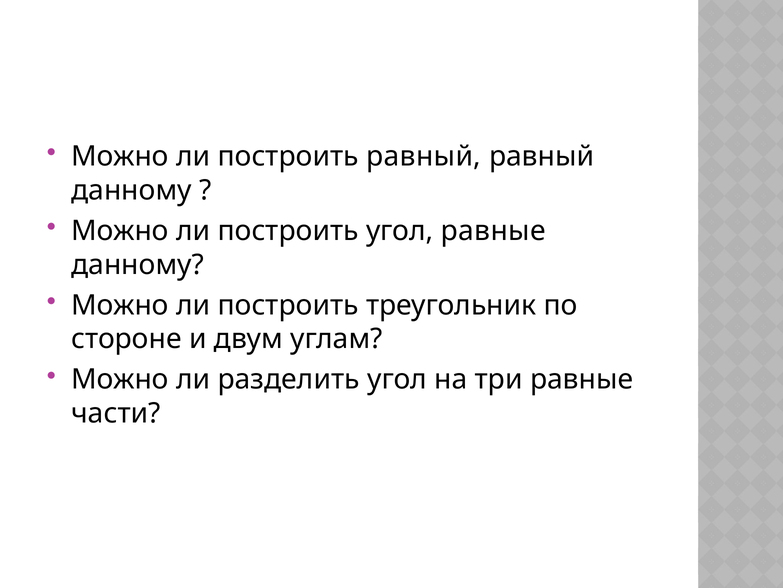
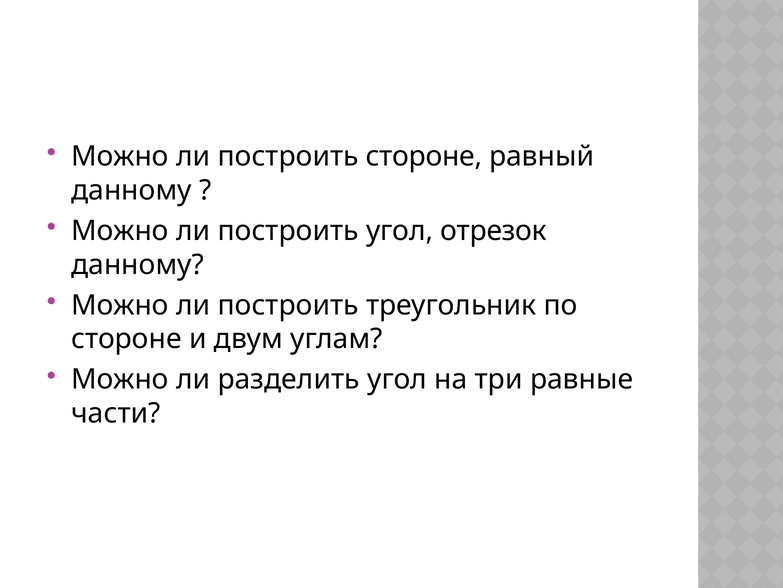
построить равный: равный -> стороне (424, 156)
угол равные: равные -> отрезок (494, 230)
